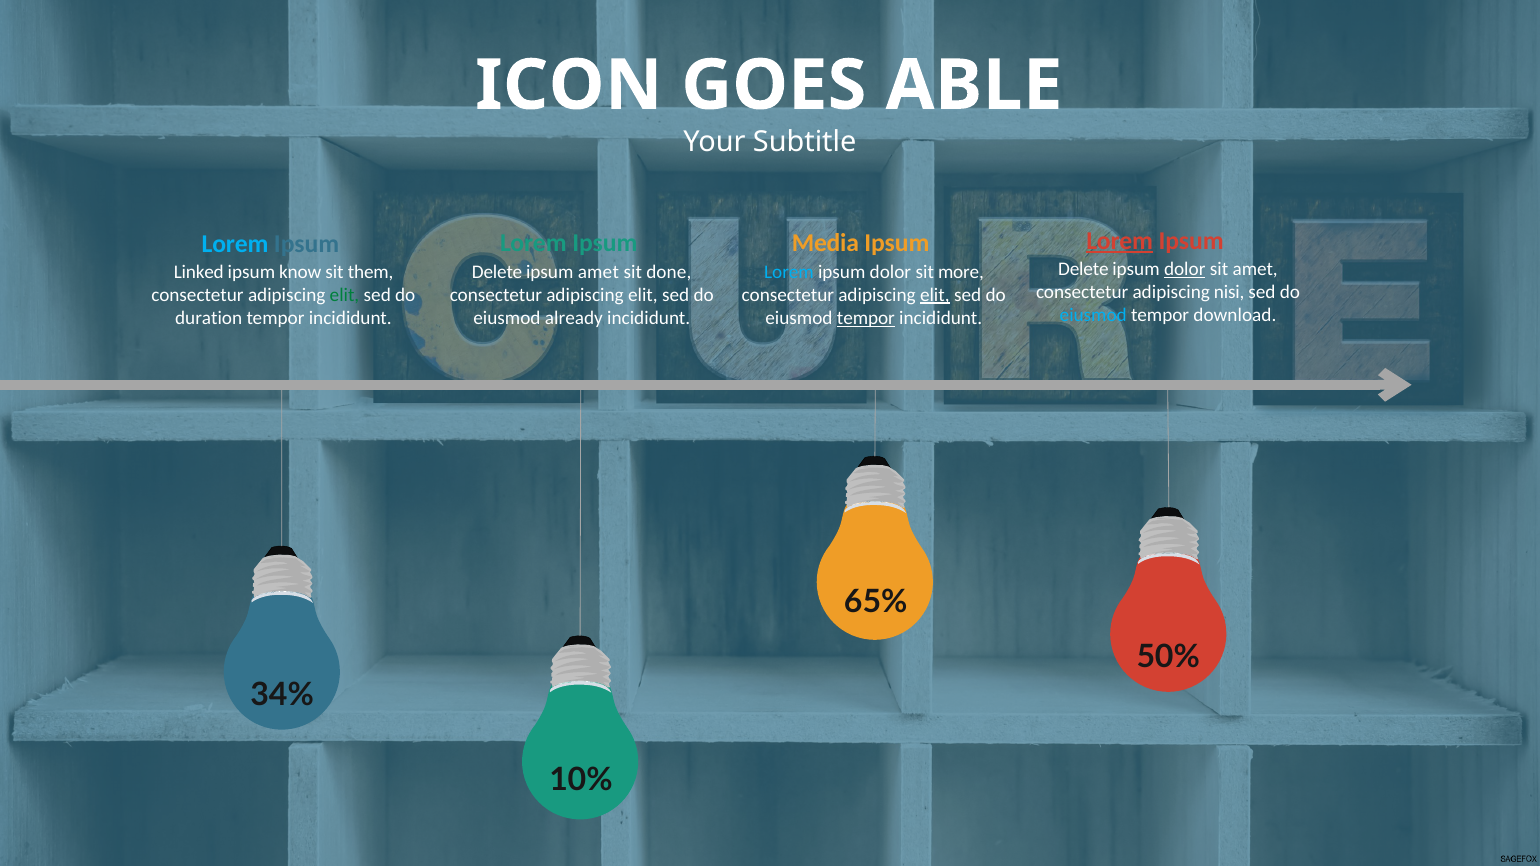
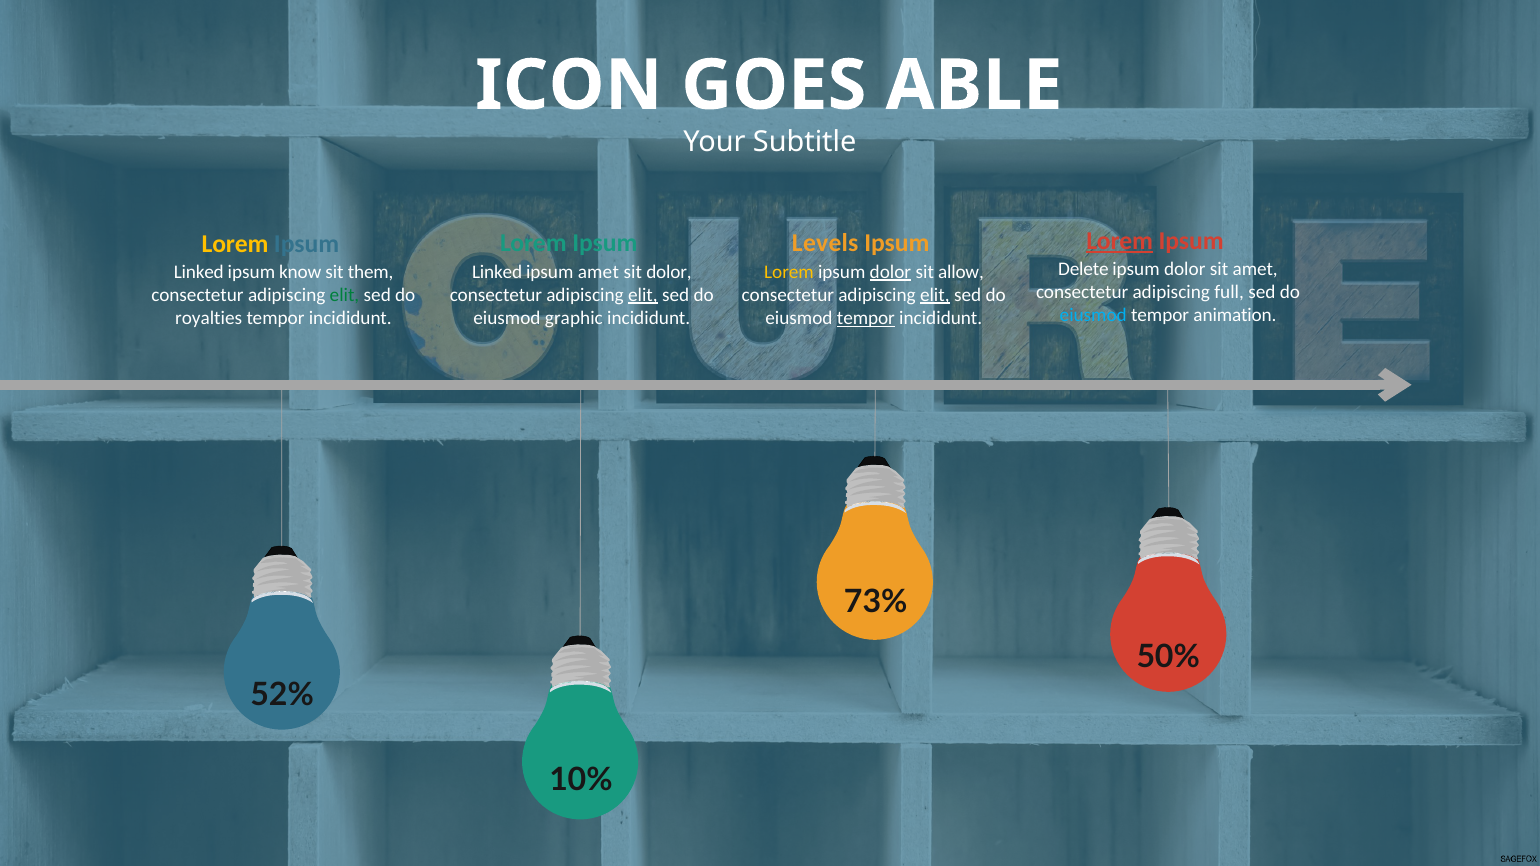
Media: Media -> Levels (825, 244)
Lorem colour: light blue -> yellow (235, 244)
dolor underline: present -> none (1185, 269)
Delete: Delete -> Linked (497, 272)
sit done: done -> dolor (669, 272)
Lorem colour: light blue -> yellow (789, 272)
dolor underline: none -> present (890, 272)
more: more -> allow (961, 272)
nisi: nisi -> full (1229, 292)
elit underline: none -> present (643, 295)
download: download -> animation (1235, 315)
already: already -> graphic (574, 318)
duration: duration -> royalties (209, 318)
65%: 65% -> 73% (876, 602)
34%: 34% -> 52% (282, 695)
